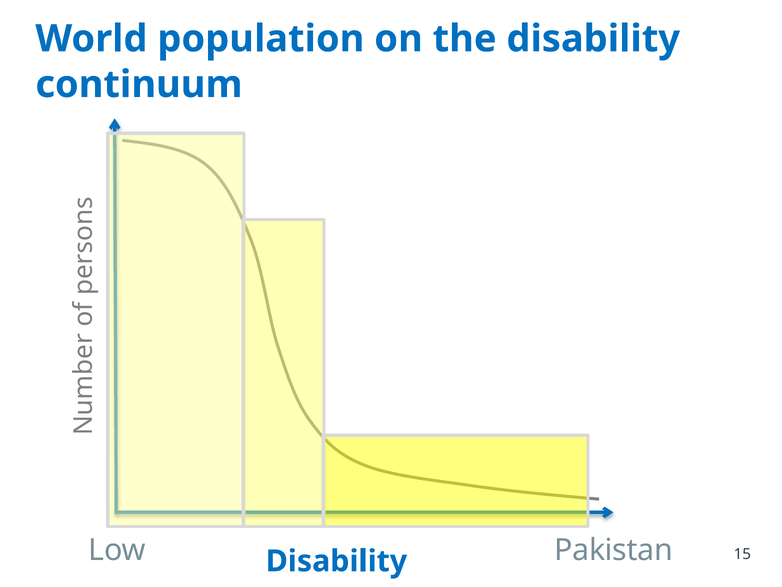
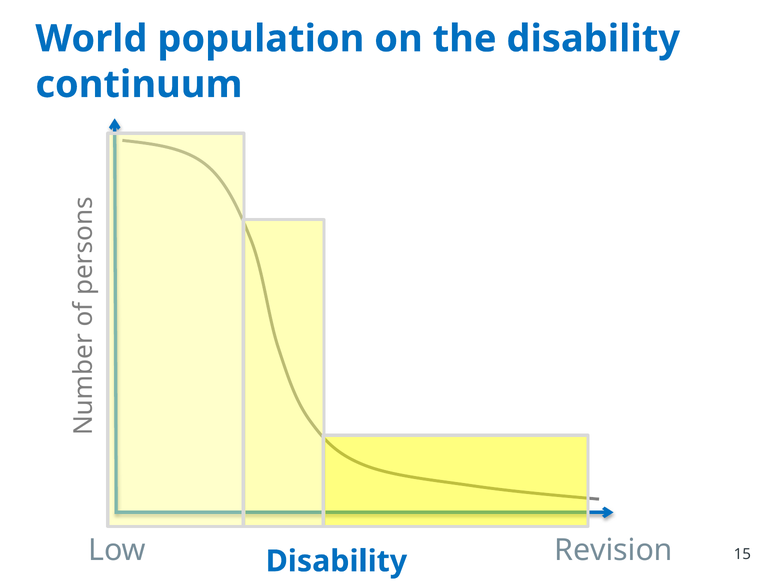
Pakistan: Pakistan -> Revision (613, 550)
